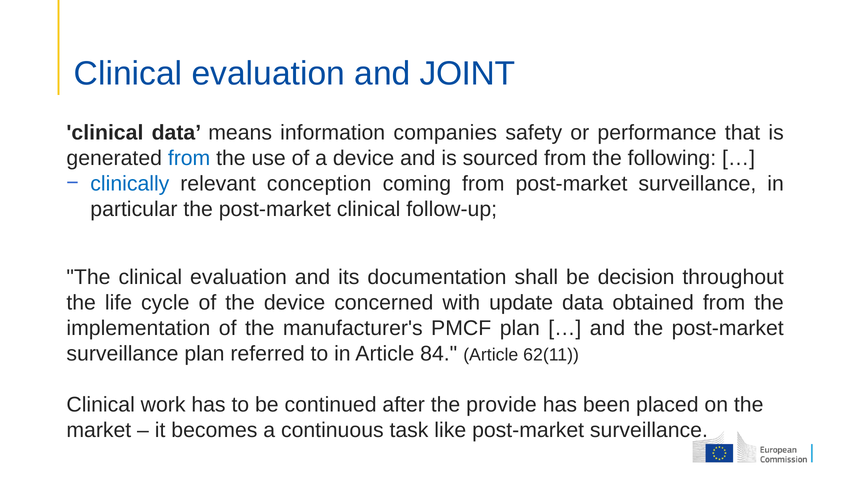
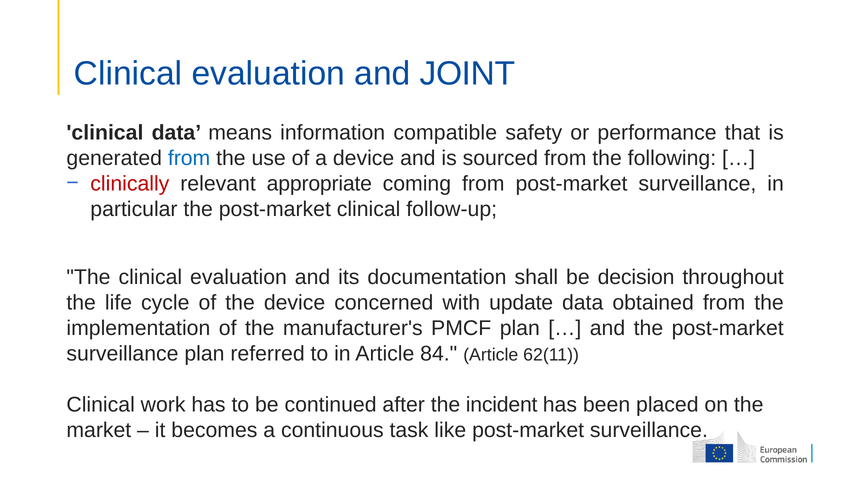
companies: companies -> compatible (445, 132)
clinically colour: blue -> red (130, 183)
conception: conception -> appropriate (319, 183)
provide: provide -> incident (502, 404)
